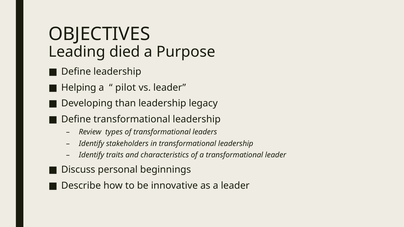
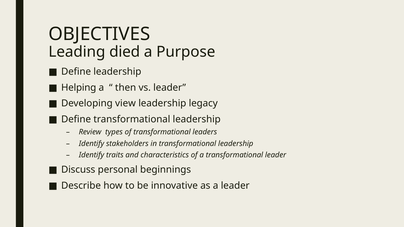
pilot: pilot -> then (126, 88)
than: than -> view (125, 104)
